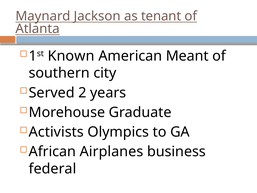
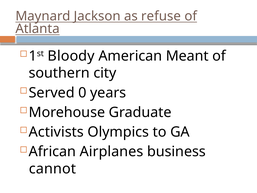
tenant: tenant -> refuse (161, 16)
Known: Known -> Bloody (71, 56)
2: 2 -> 0 (82, 93)
federal: federal -> cannot (52, 169)
